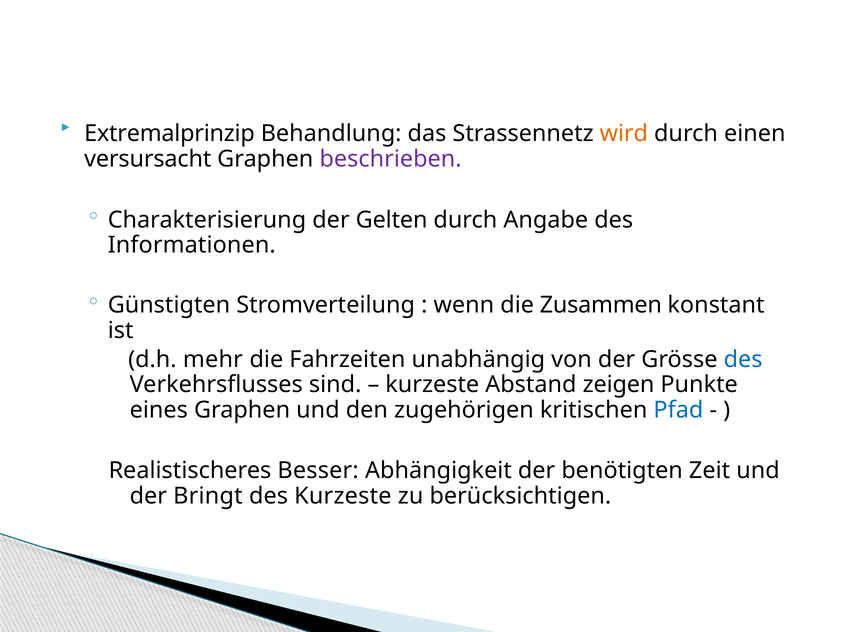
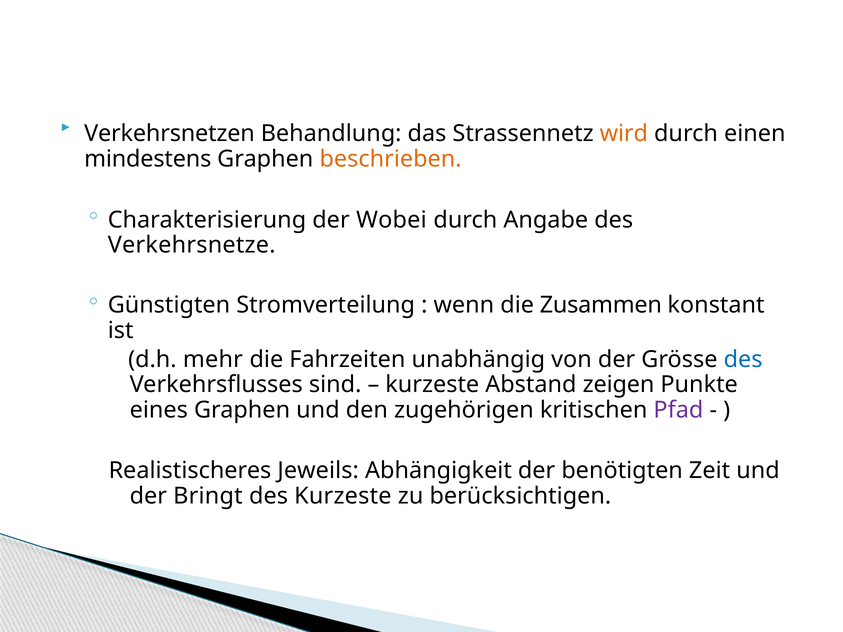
Extremalprinzip: Extremalprinzip -> Verkehrsnetzen (169, 134)
versursacht: versursacht -> mindestens (148, 159)
beschrieben colour: purple -> orange (391, 159)
Gelten: Gelten -> Wobei (391, 220)
Informationen: Informationen -> Verkehrsnetze (192, 245)
Pfad colour: blue -> purple (678, 410)
Besser: Besser -> Jeweils (318, 471)
